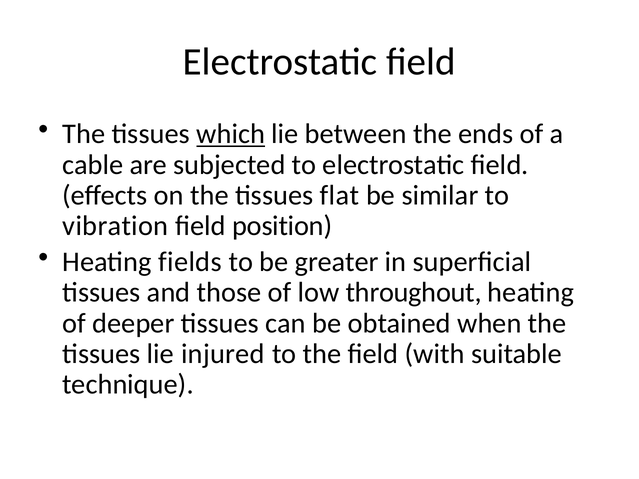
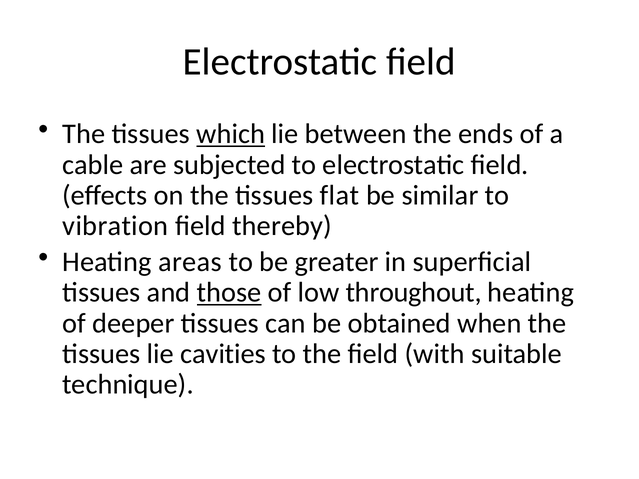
position: position -> thereby (282, 226)
fields: fields -> areas (190, 262)
those underline: none -> present (229, 293)
injured: injured -> cavities (223, 354)
